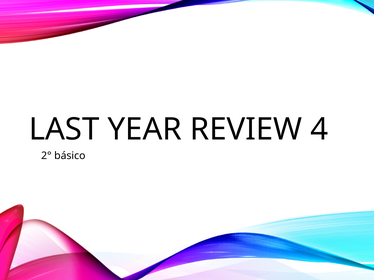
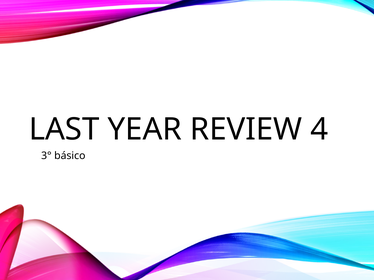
2°: 2° -> 3° (46, 156)
